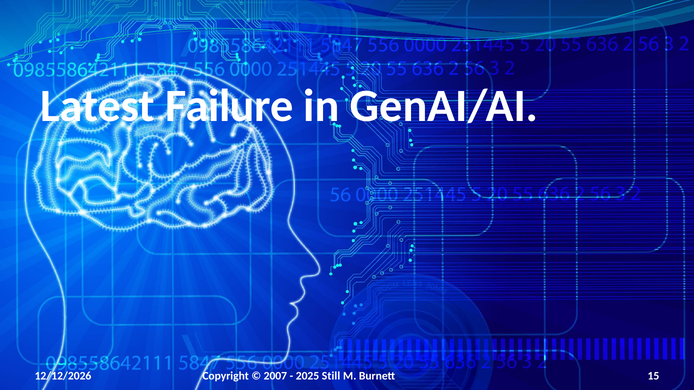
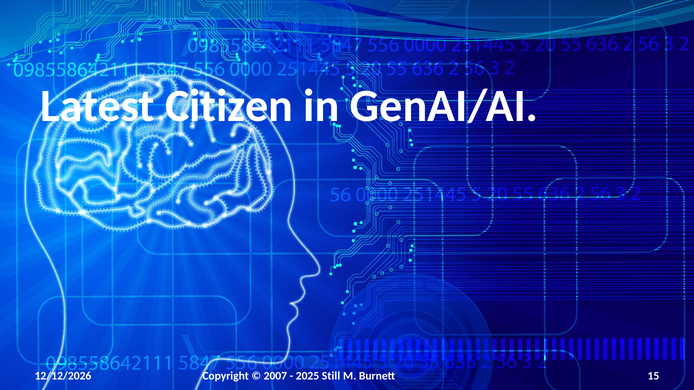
Failure: Failure -> Citizen (229, 106)
